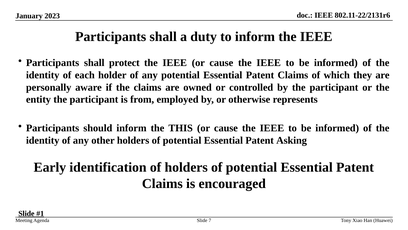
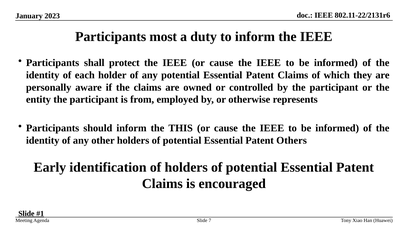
shall: shall -> most (163, 37)
Asking: Asking -> Others (292, 140)
